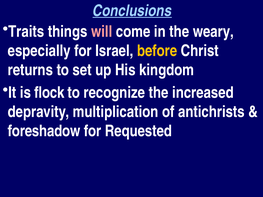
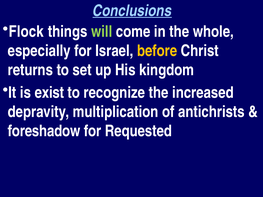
Traits: Traits -> Flock (26, 32)
will colour: pink -> light green (102, 32)
weary: weary -> whole (213, 32)
flock: flock -> exist (49, 93)
